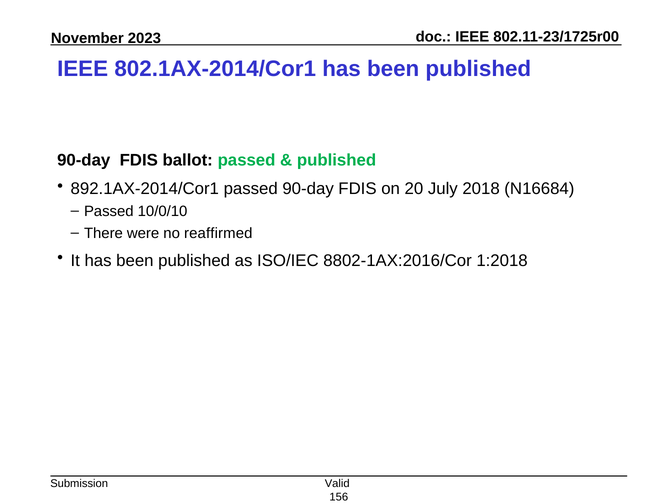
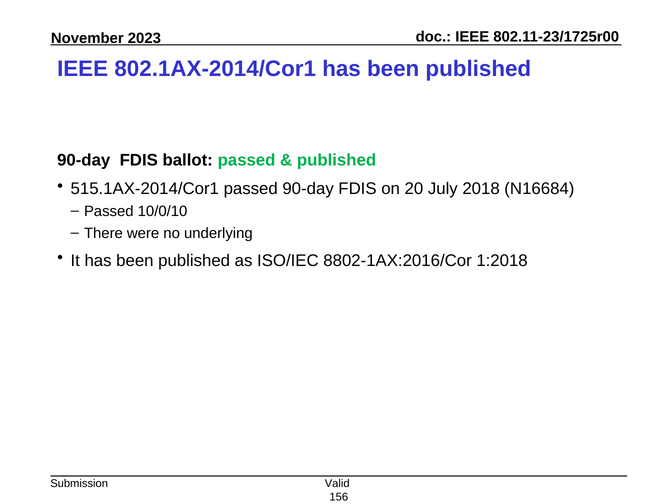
892.1AX-2014/Cor1: 892.1AX-2014/Cor1 -> 515.1AX-2014/Cor1 (145, 189)
reaffirmed: reaffirmed -> underlying (218, 233)
